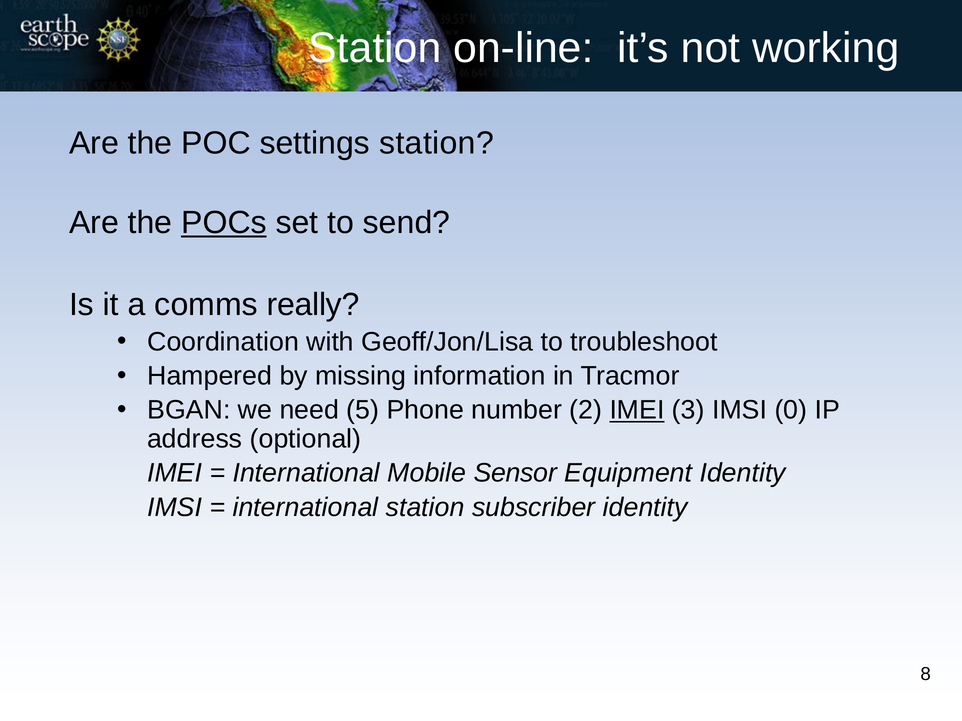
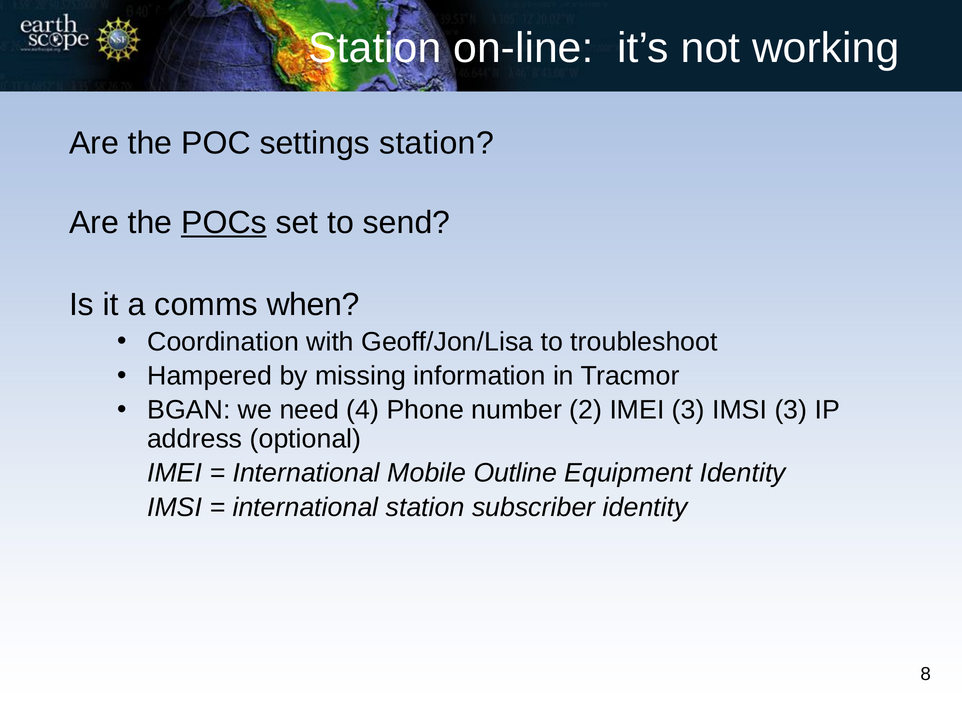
really: really -> when (313, 305)
5: 5 -> 4 (363, 410)
IMEI underline: present -> none (637, 410)
IMSI 0: 0 -> 3 (791, 410)
Sensor: Sensor -> Outline (515, 473)
